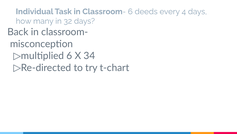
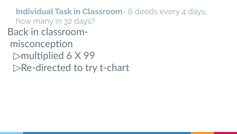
34: 34 -> 99 (89, 56)
